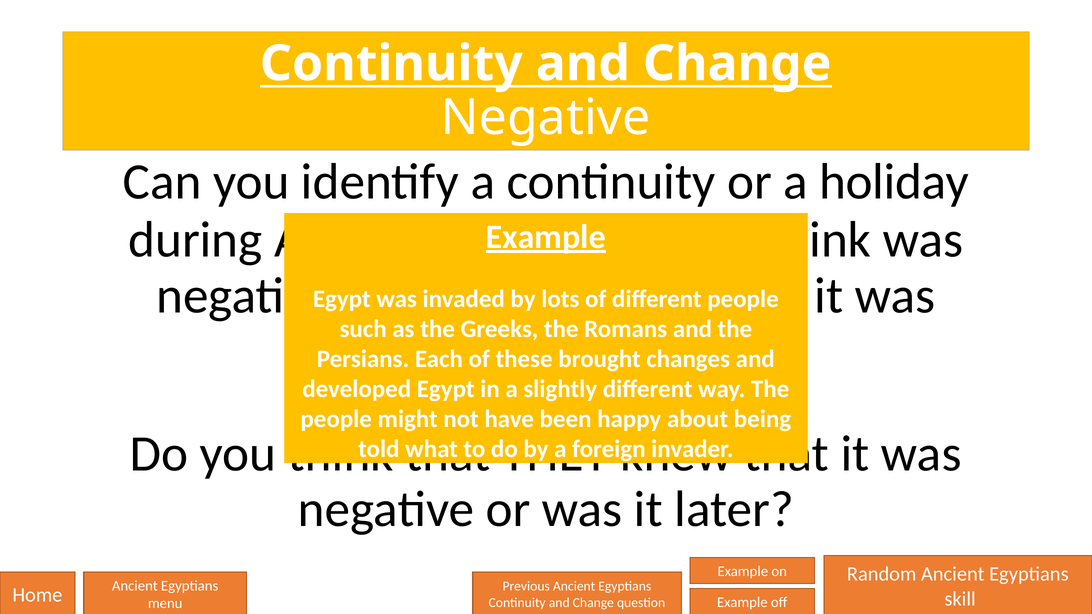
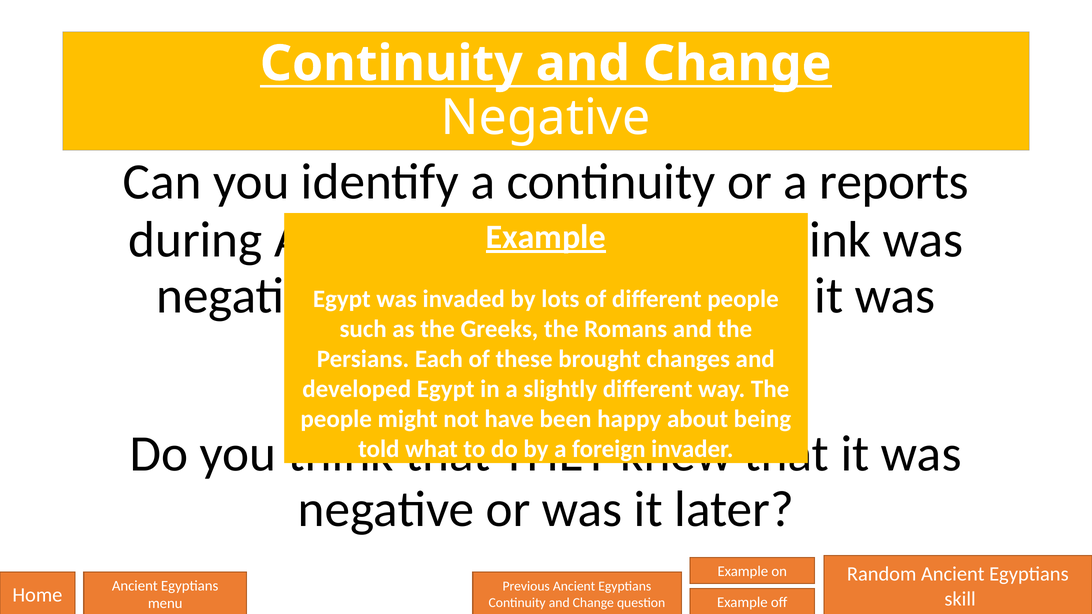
holiday: holiday -> reports (894, 182)
